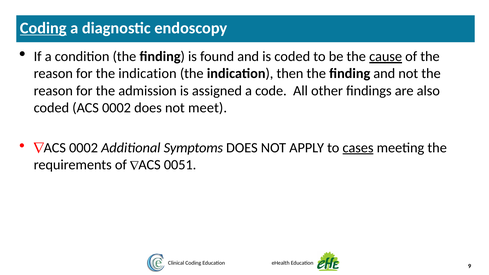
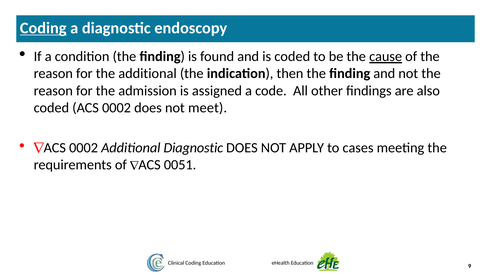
for the indication: indication -> additional (148, 74)
Additional Symptoms: Symptoms -> Diagnostic (193, 148)
cases underline: present -> none (358, 148)
